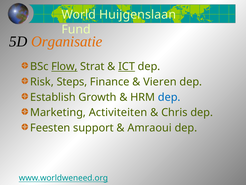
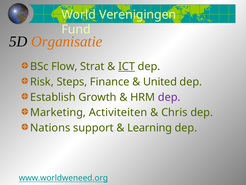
Huijgenslaan: Huijgenslaan -> Verenigingen (138, 15)
Flow underline: present -> none (64, 66)
Vieren: Vieren -> United (160, 82)
dep colour: blue -> purple (169, 97)
Feesten: Feesten -> Nations (50, 128)
Amraoui: Amraoui -> Learning (150, 128)
